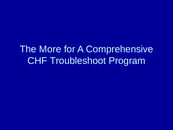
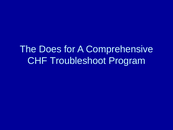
More: More -> Does (50, 49)
